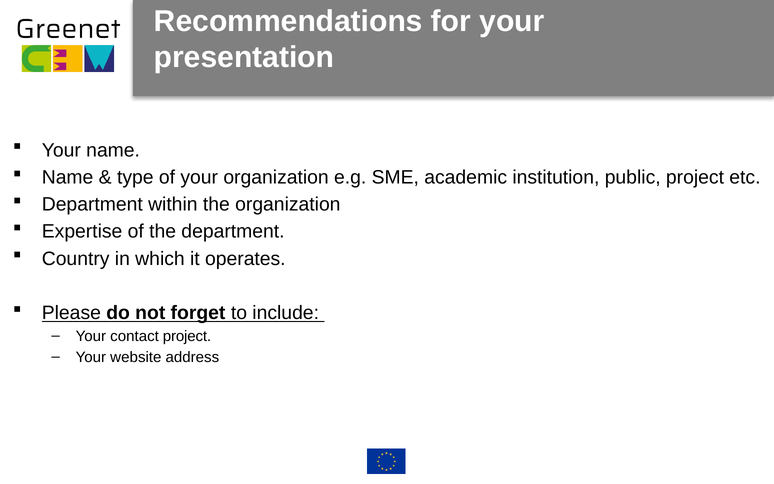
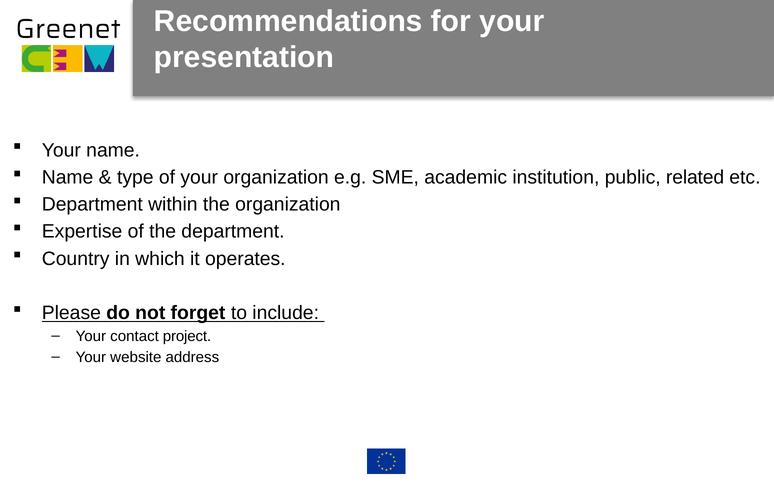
public project: project -> related (695, 177)
